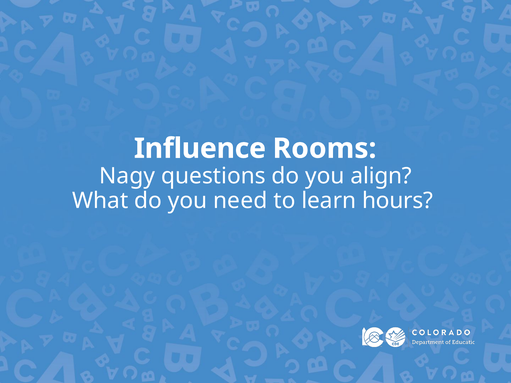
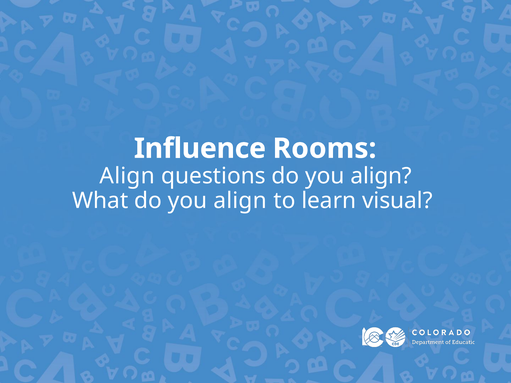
Nagy: Nagy -> Align (127, 176)
What do you need: need -> align (240, 201)
hours: hours -> visual (397, 201)
